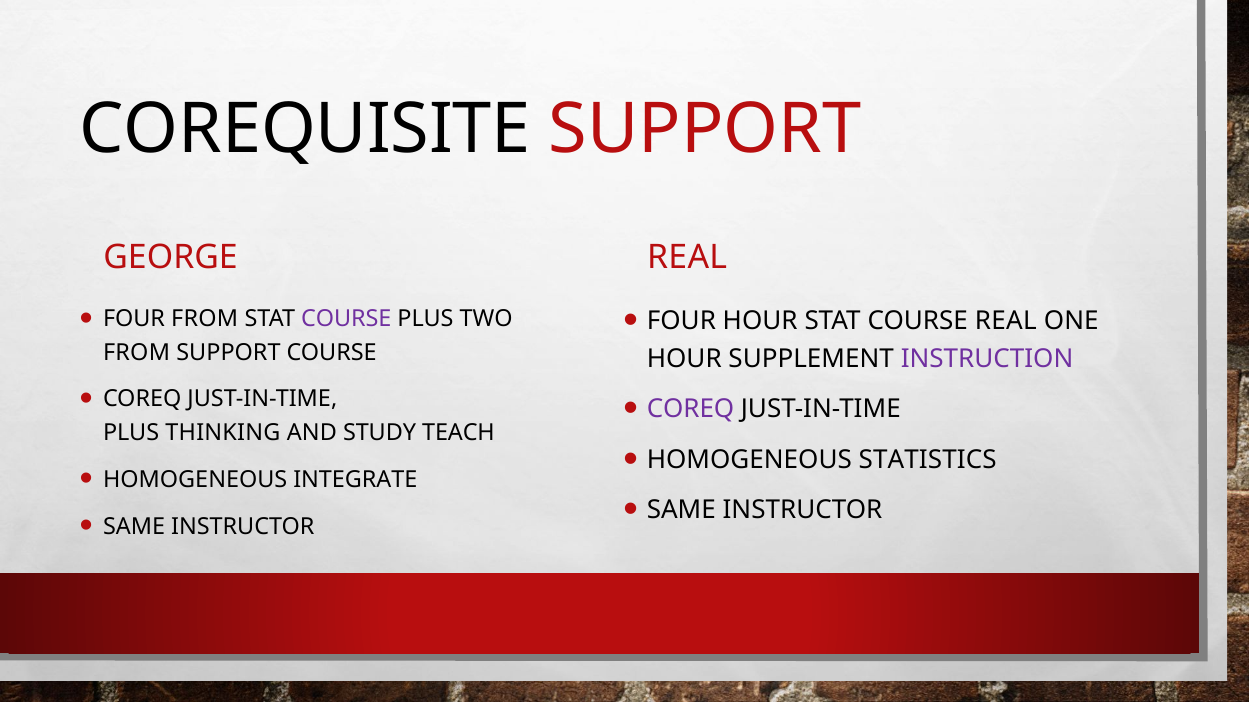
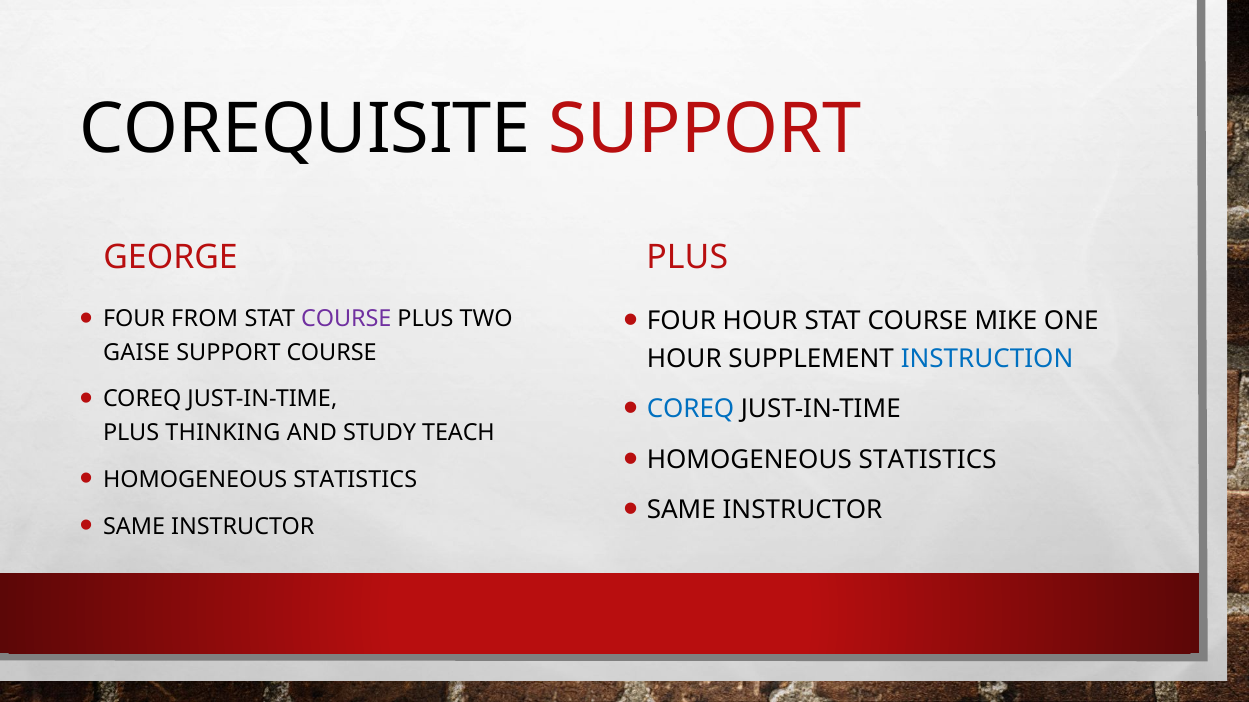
REAL: REAL -> PLUS (687, 258)
COURSE REAL: REAL -> MIKE (1006, 322)
FROM: FROM -> GAISE (137, 353)
INSTRUCTION colour: purple -> blue (987, 359)
COREQ colour: purple -> blue (691, 409)
INTEGRATE: INTEGRATE -> STATISTICS (355, 480)
